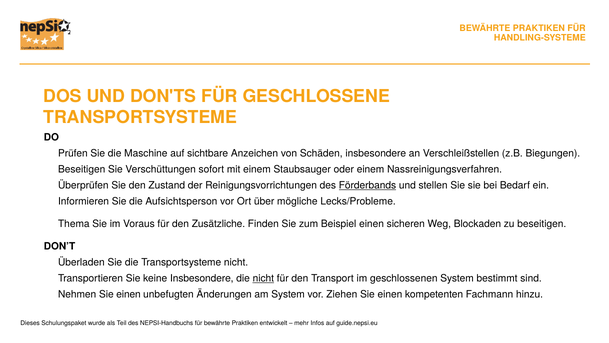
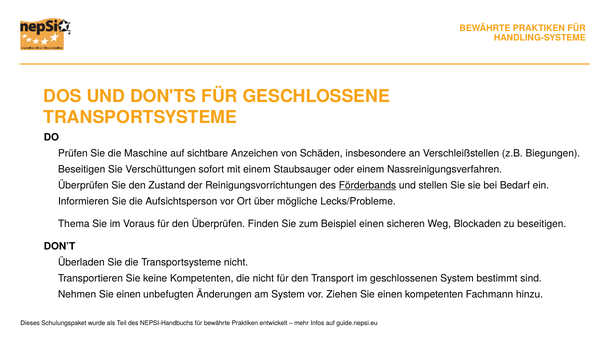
den Zusätzliche: Zusätzliche -> Überprüfen (218, 224)
keine Insbesondere: Insbesondere -> Kompetenten (202, 278)
nicht underline: present -> none (263, 278)
